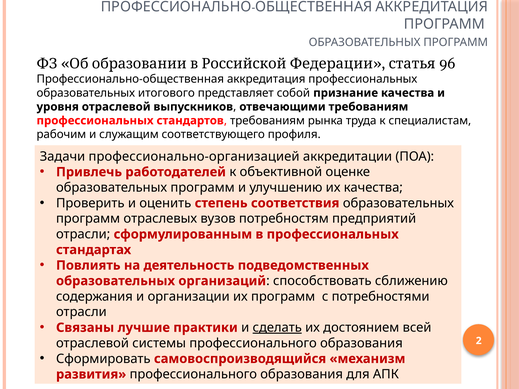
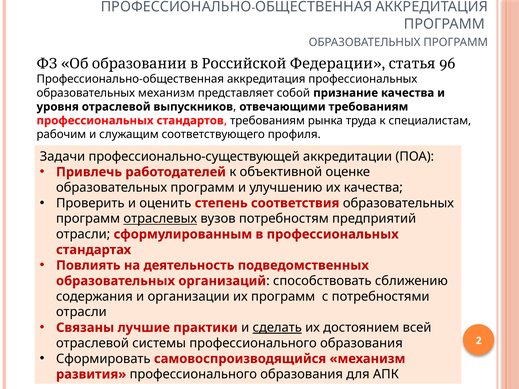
образовательных итогового: итогового -> механизм (166, 93)
профессионально-организацией: профессионально-организацией -> профессионально-существующей (194, 157)
отраслевых underline: none -> present (160, 219)
